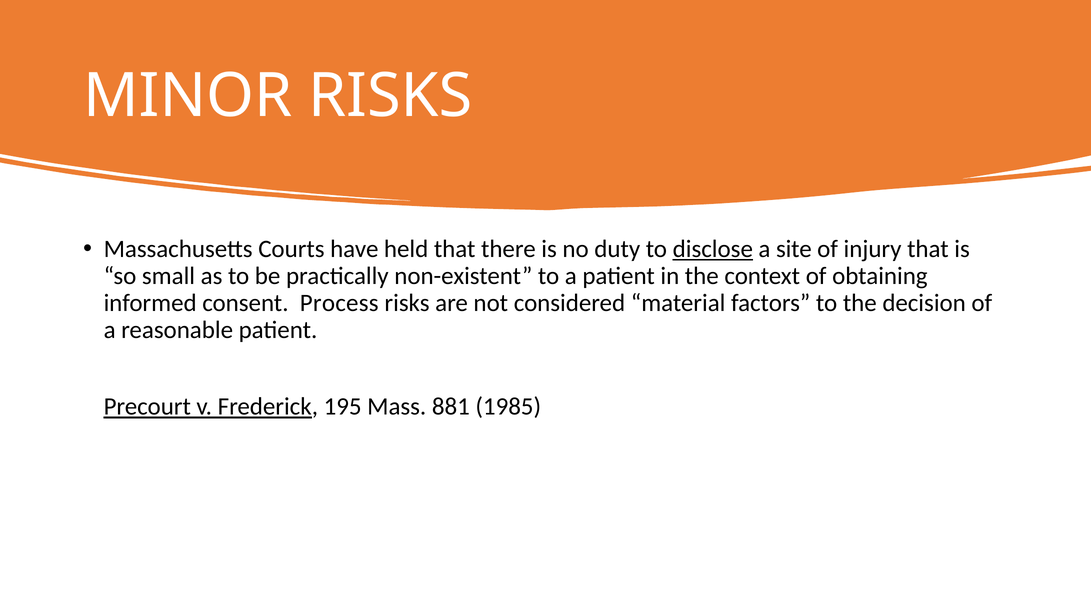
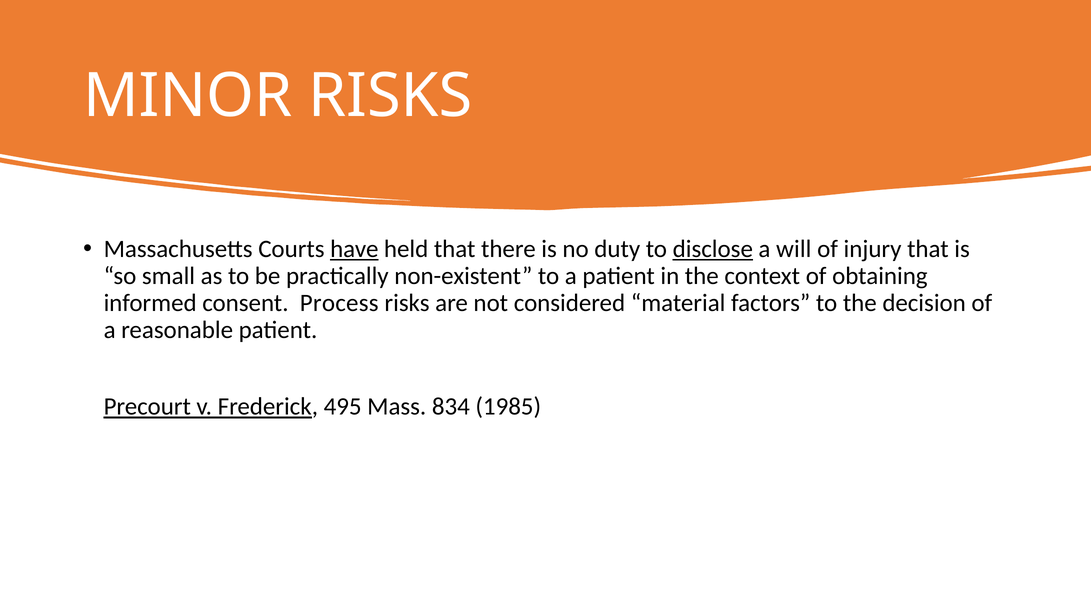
have underline: none -> present (354, 249)
site: site -> will (794, 249)
195: 195 -> 495 (343, 406)
881: 881 -> 834 (451, 406)
